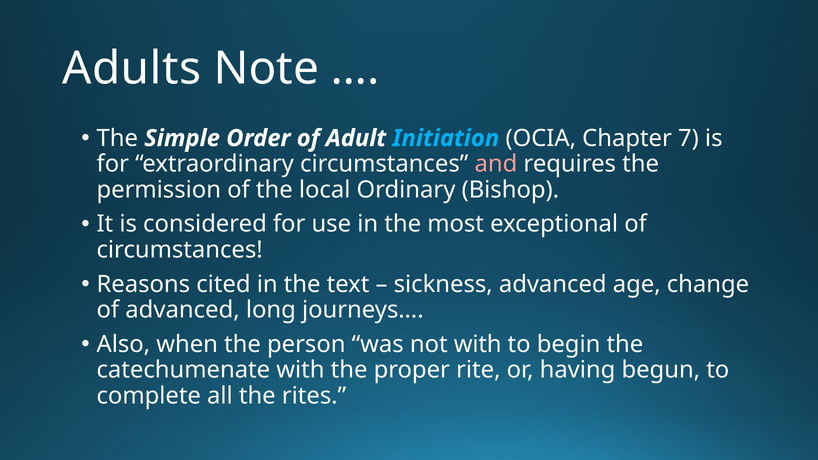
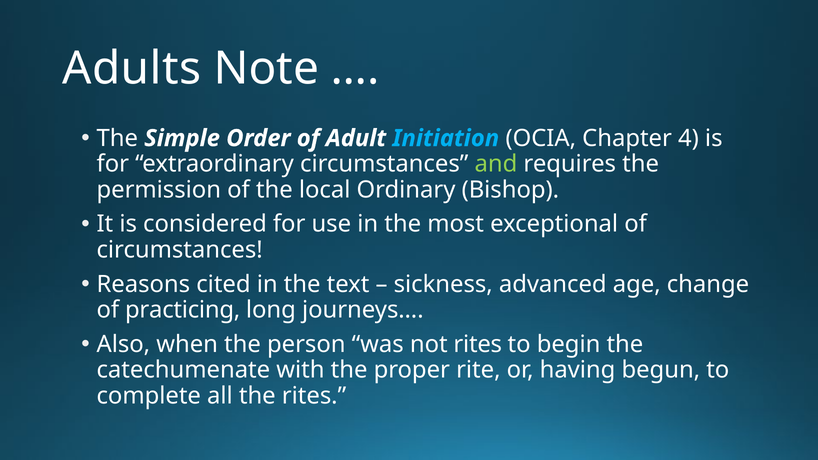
7: 7 -> 4 (688, 138)
and colour: pink -> light green (496, 164)
of advanced: advanced -> practicing (183, 310)
not with: with -> rites (478, 344)
